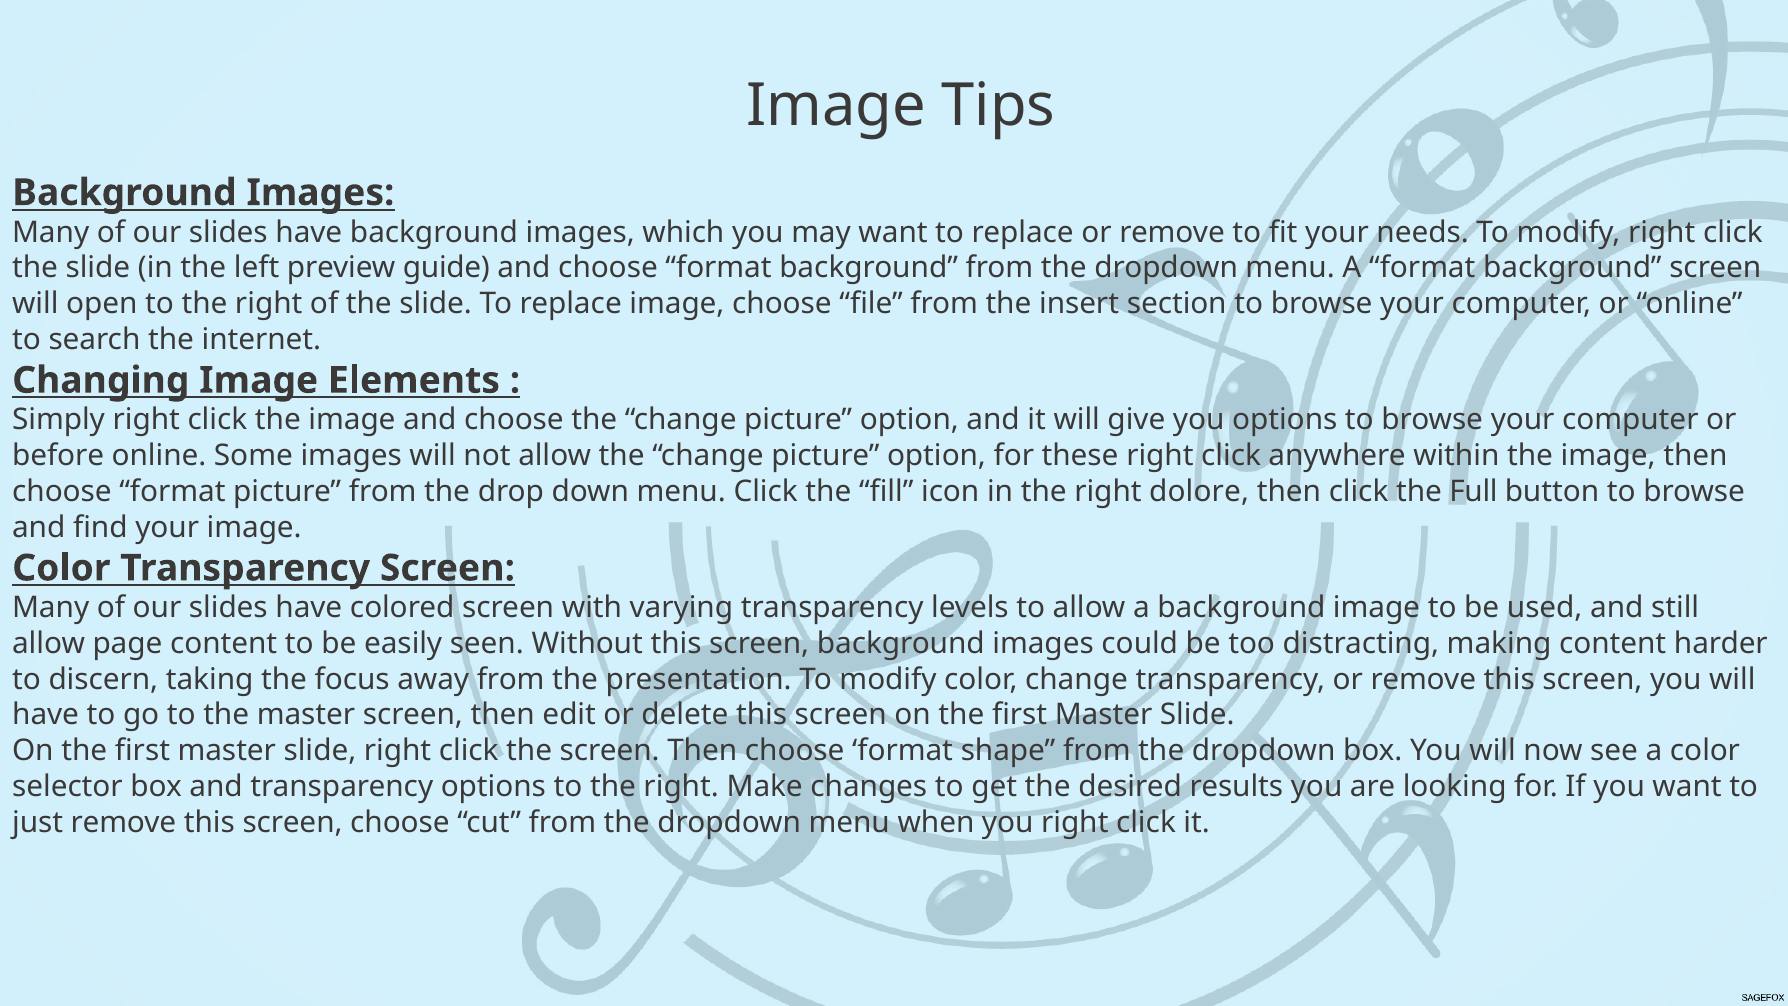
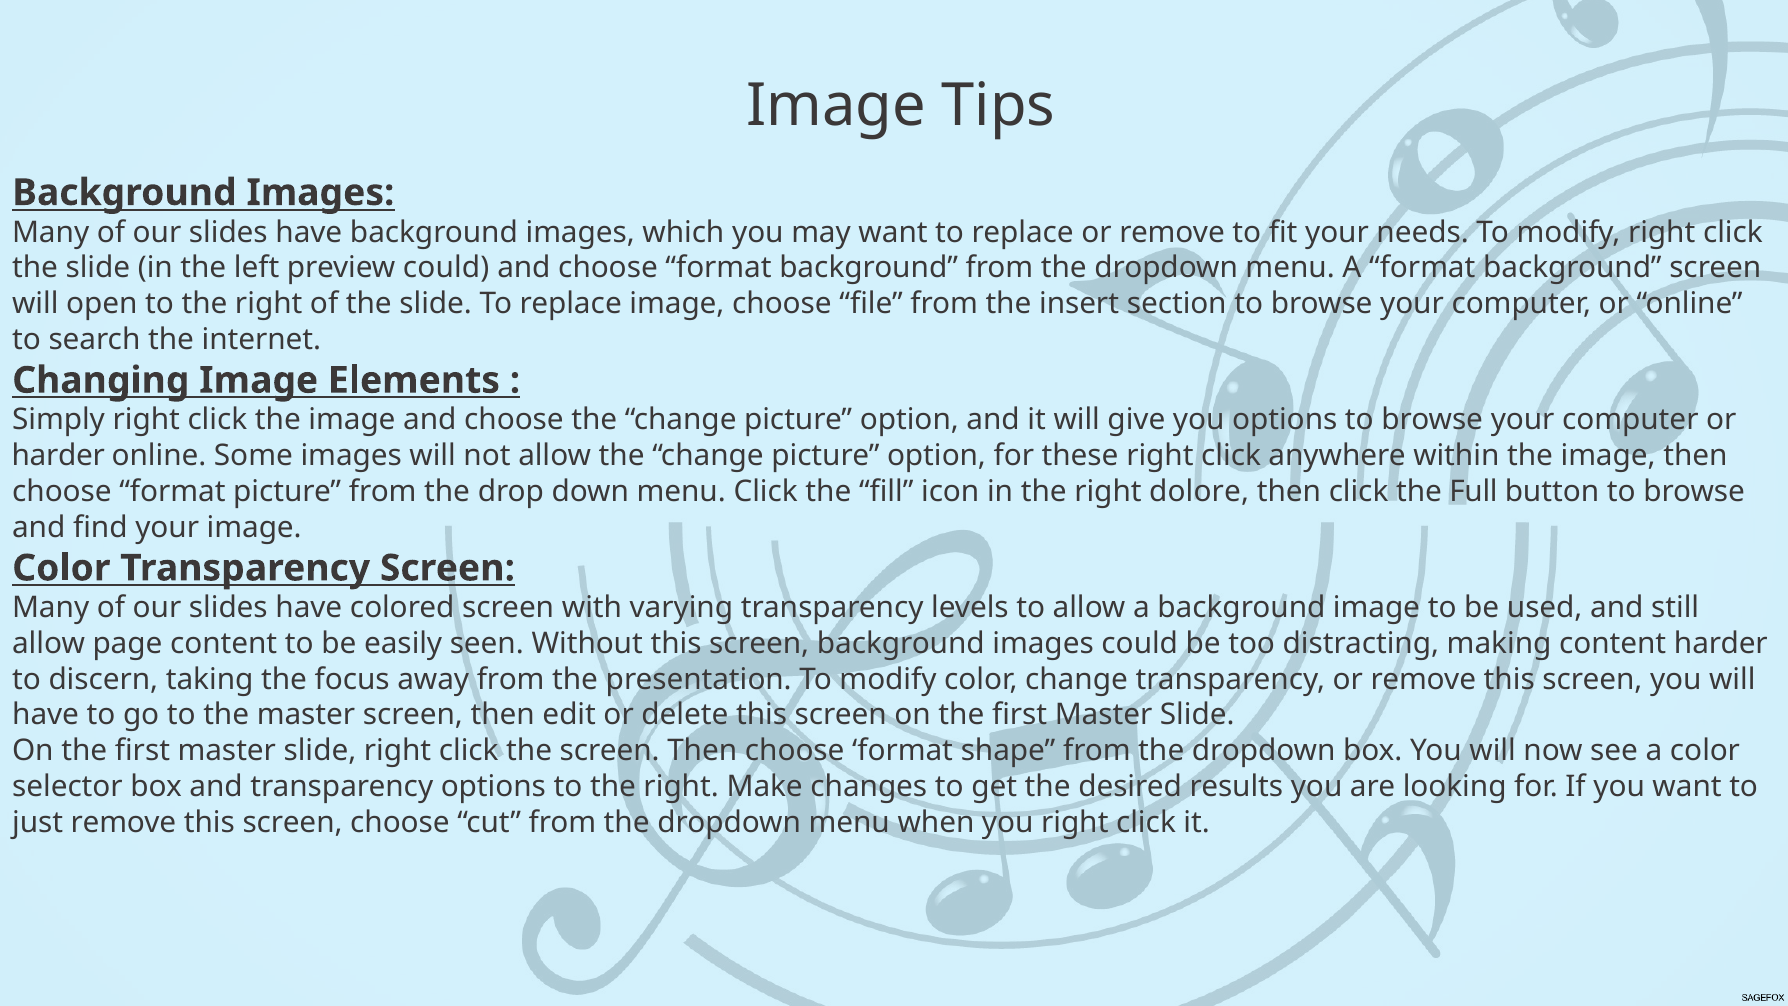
preview guide: guide -> could (446, 268)
before: before -> harder (58, 456)
